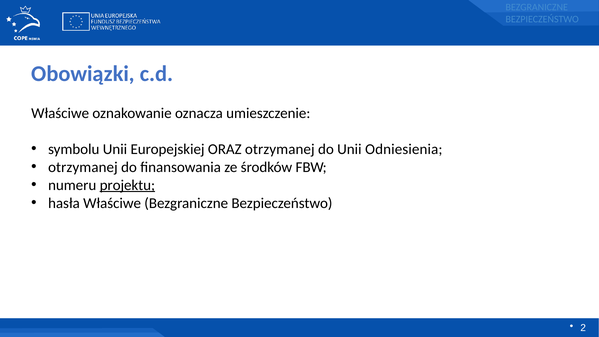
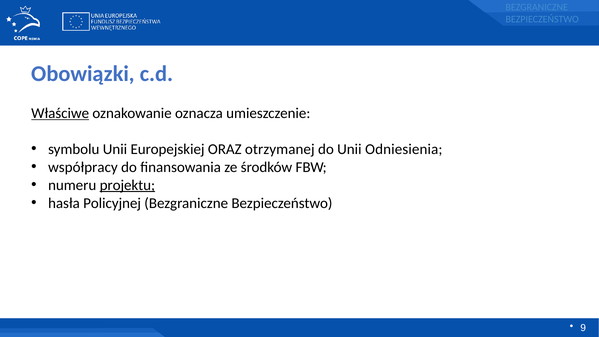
Właściwe underline: none -> present (60, 113)
otrzymanej: otrzymanej -> współpracy (83, 167)
hasła Właściwe: Właściwe -> Policyjnej (112, 203)
2: 2 -> 9 (583, 328)
